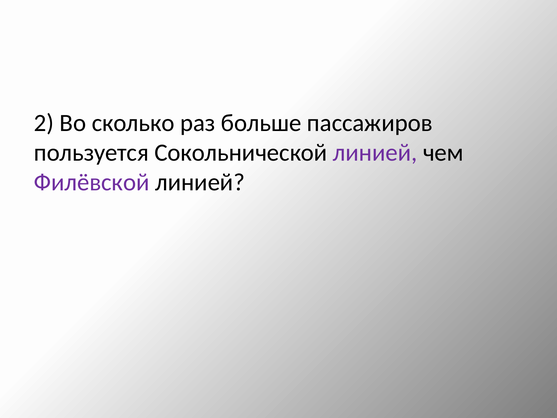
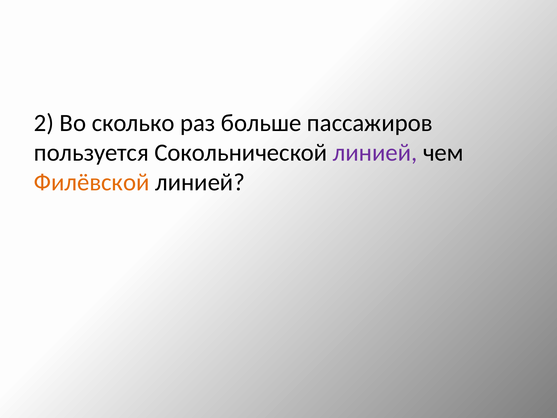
Филёвской colour: purple -> orange (92, 182)
